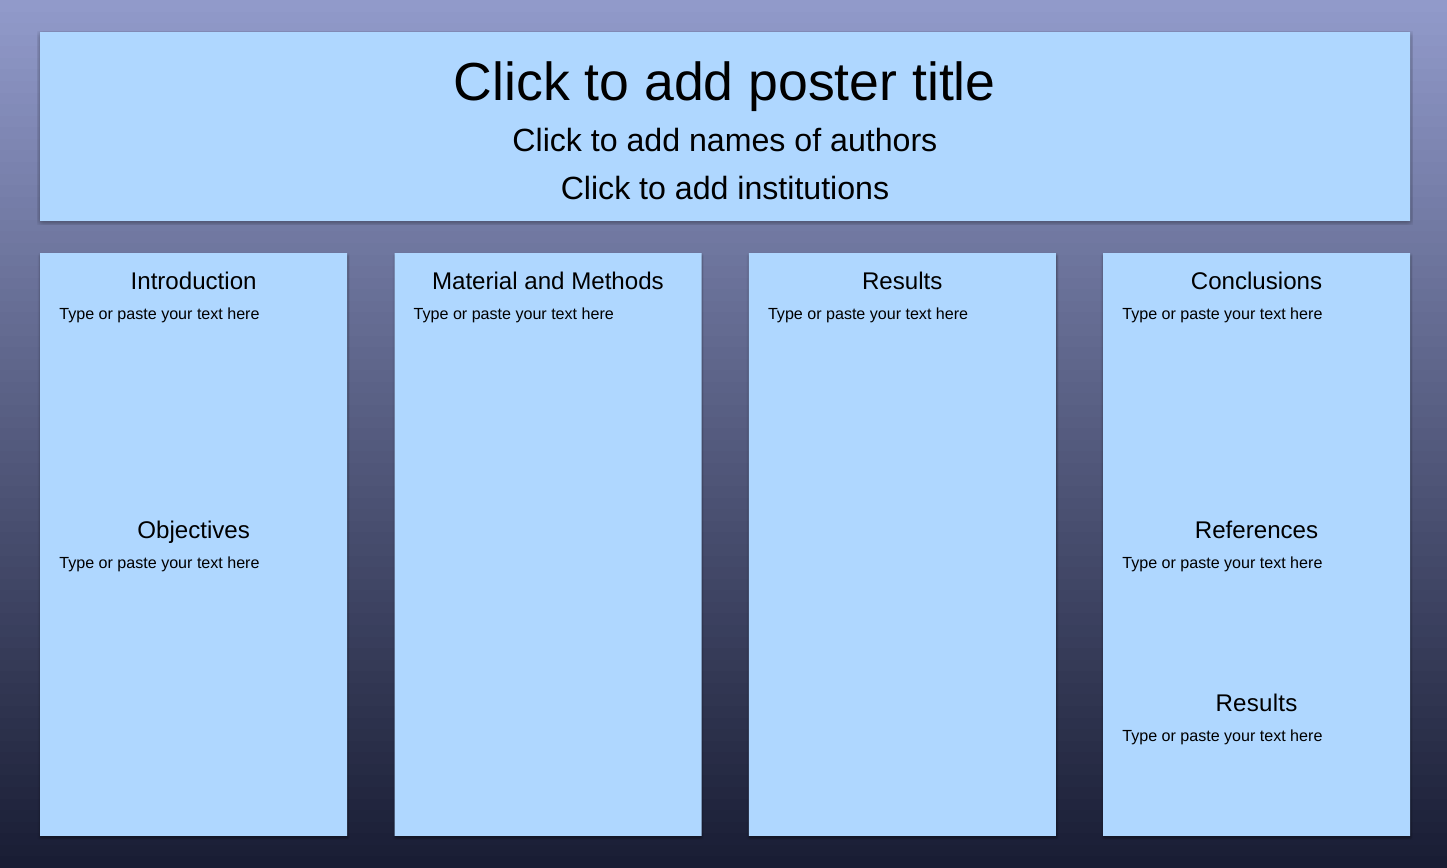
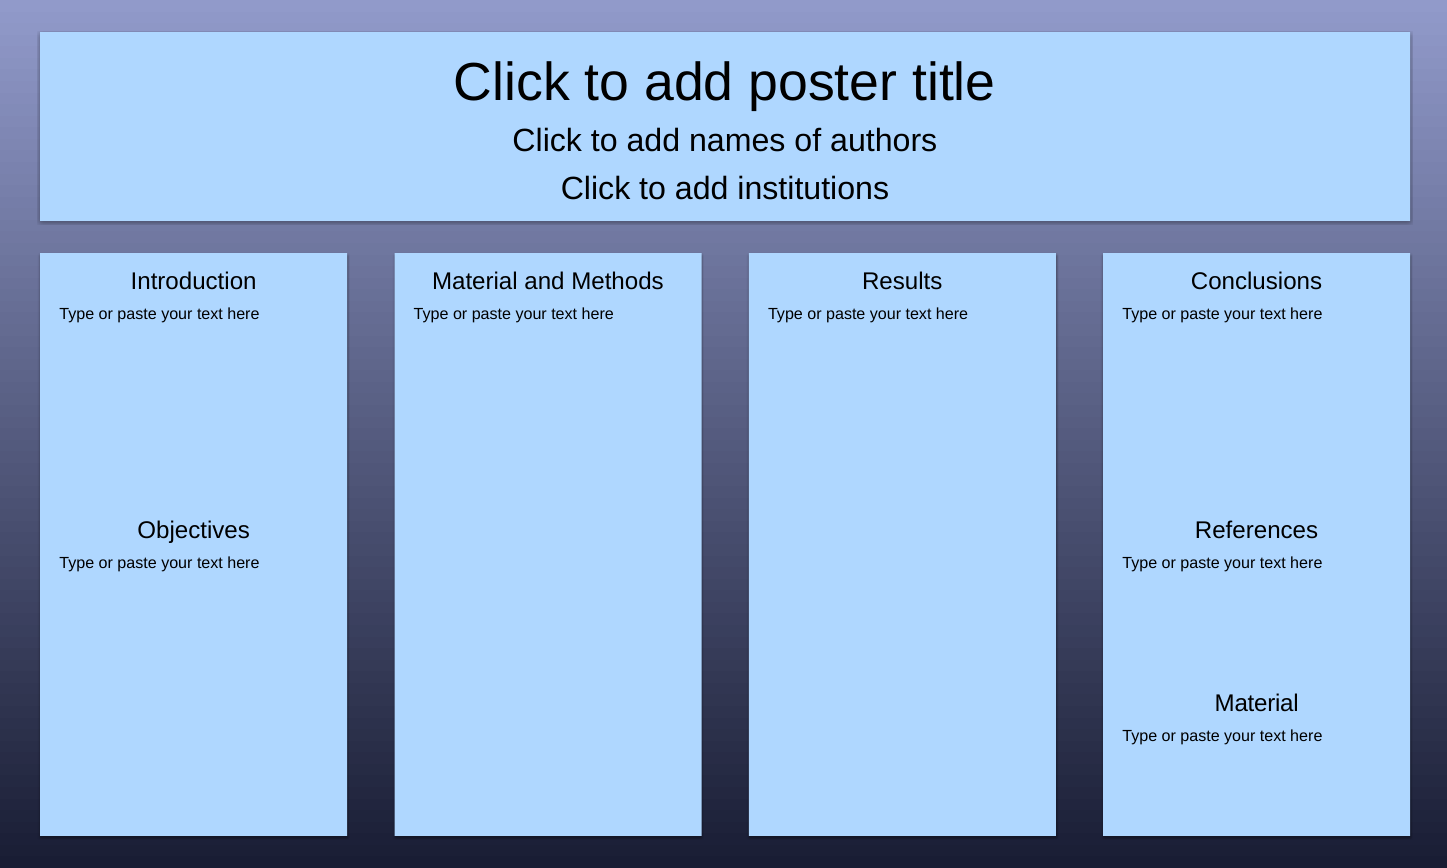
Results: Results -> Material (1257, 704)
